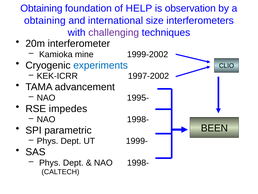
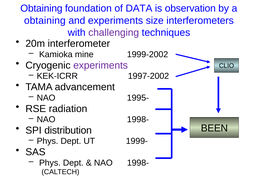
HELP: HELP -> DATA (139, 8)
and international: international -> experiments (116, 20)
experiments colour: blue -> purple (101, 65)
impedes: impedes -> radiation (68, 108)
parametric: parametric -> distribution (68, 130)
